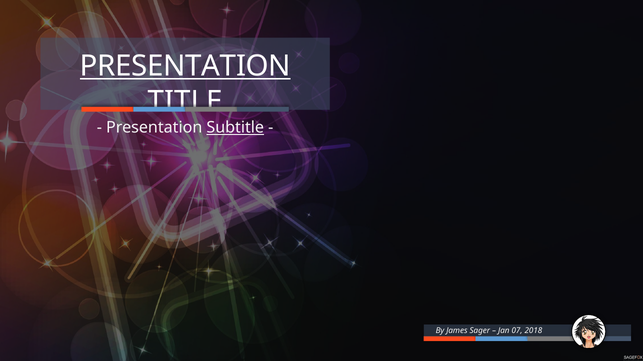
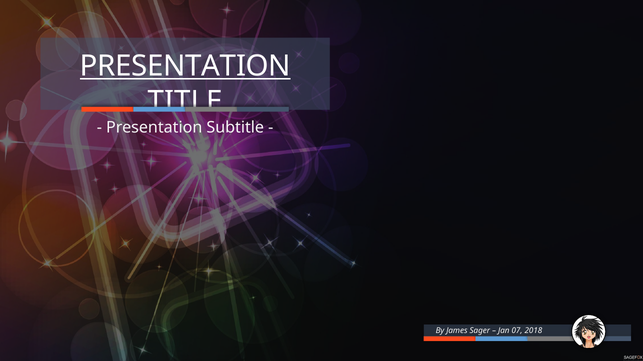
Subtitle underline: present -> none (235, 128)
